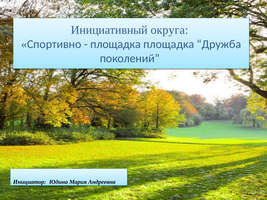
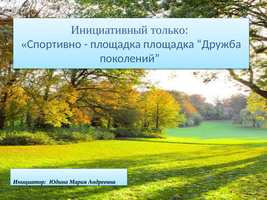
округа: округа -> только (170, 30)
